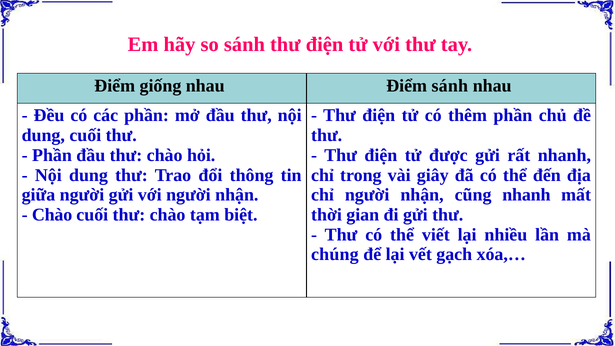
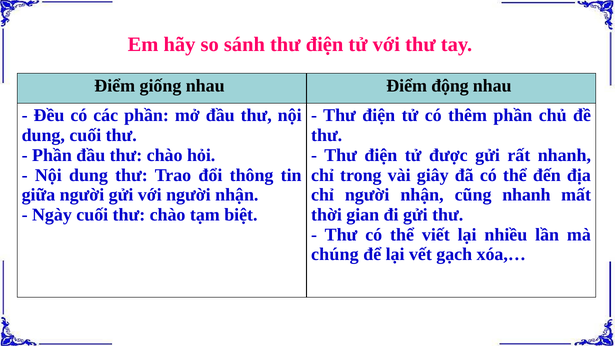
Điểm sánh: sánh -> động (450, 86)
Chào: Chào -> Ngày (52, 215)
